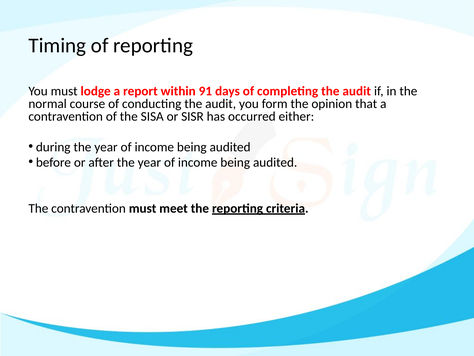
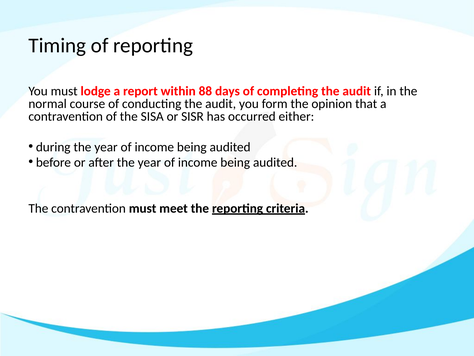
91: 91 -> 88 (205, 91)
